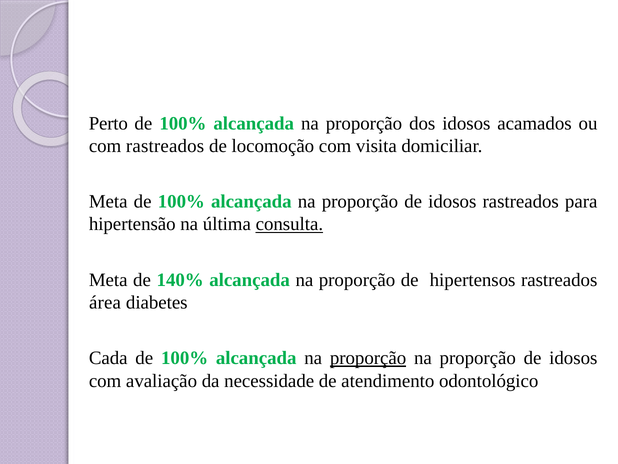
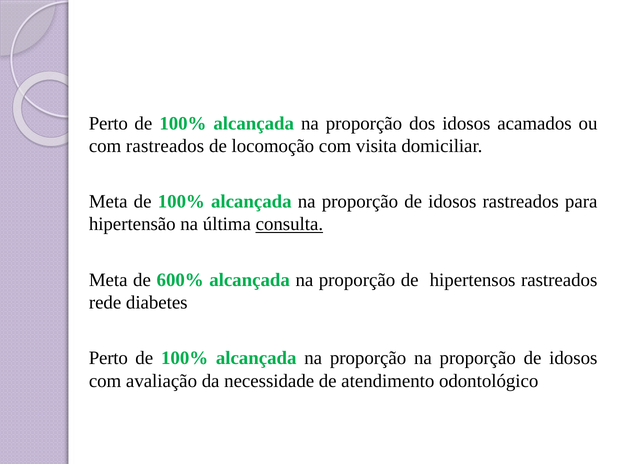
140%: 140% -> 600% (180, 280)
área: área -> rede (105, 302)
Cada: Cada -> Perto (108, 358)
proporção underline: present -> none (368, 358)
